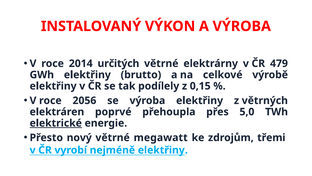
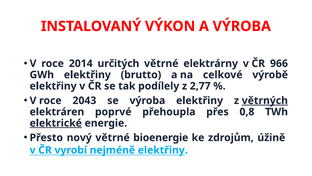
479: 479 -> 966 (279, 63)
0,15: 0,15 -> 2,77 (200, 86)
2056: 2056 -> 2043 (84, 100)
větrných underline: none -> present (265, 100)
5,0: 5,0 -> 0,8 (247, 112)
megawatt: megawatt -> bioenergie (161, 137)
třemi: třemi -> úžině (271, 137)
